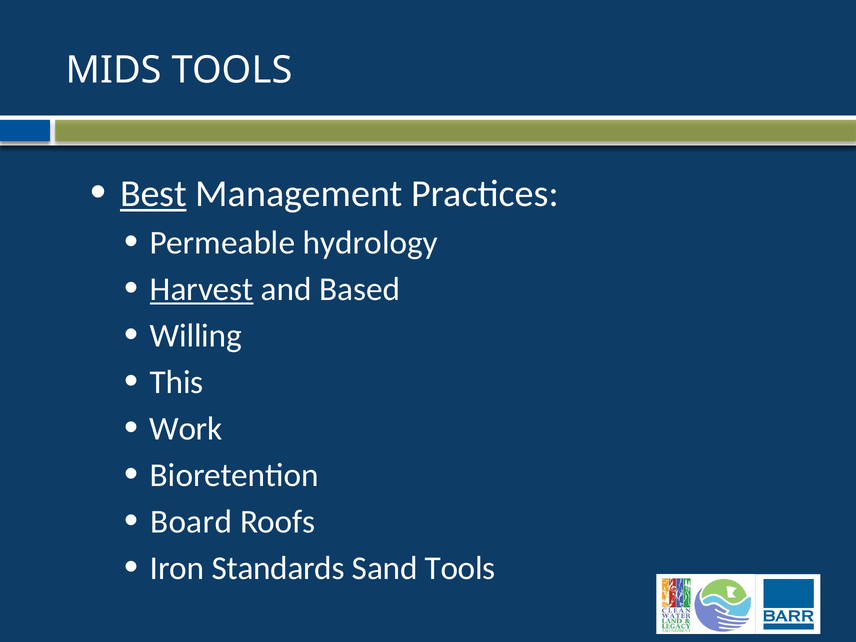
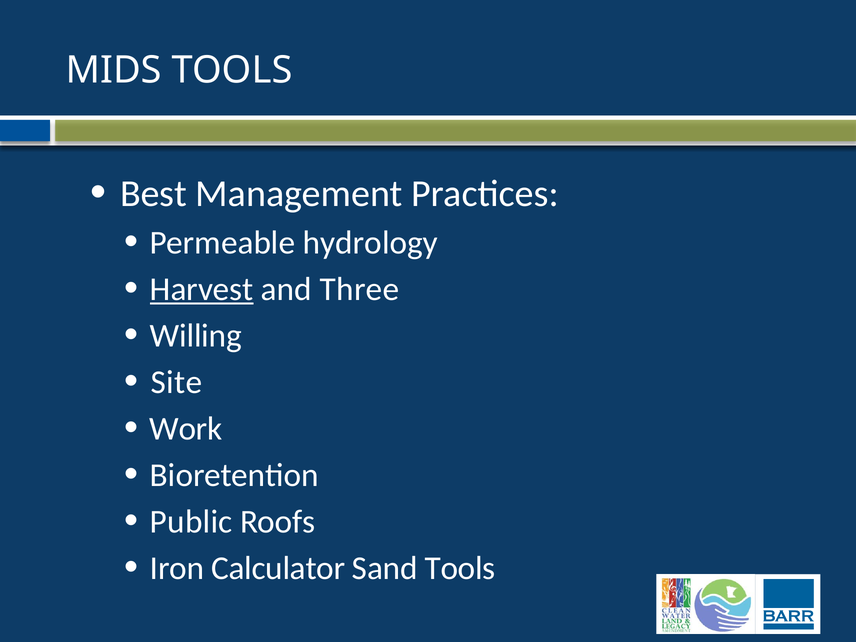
Best underline: present -> none (153, 194)
Based: Based -> Three (360, 289)
This: This -> Site (176, 382)
Board: Board -> Public (191, 522)
Standards: Standards -> Calculator (278, 568)
